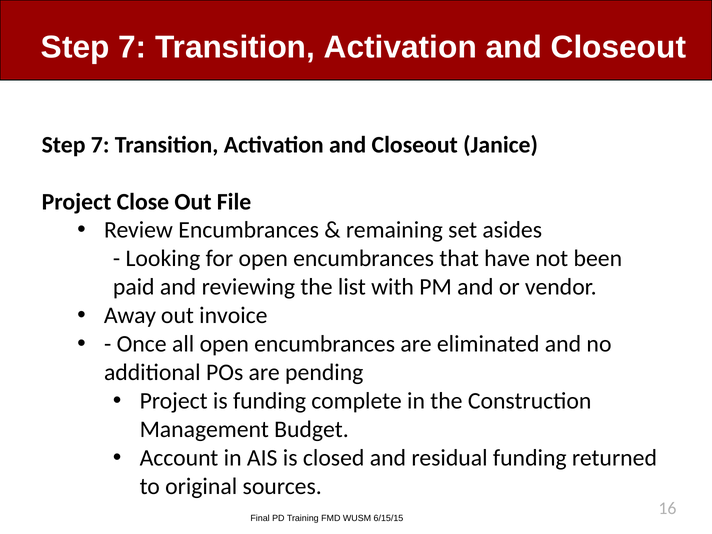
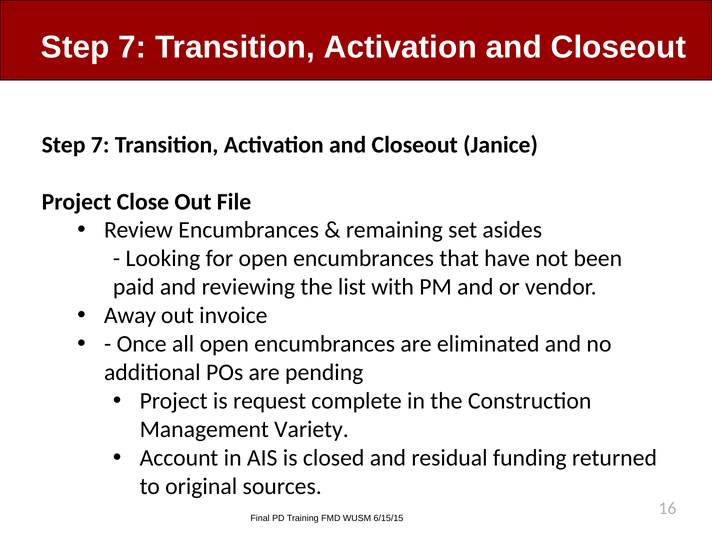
is funding: funding -> request (270, 401)
Budget: Budget -> Variety (311, 430)
